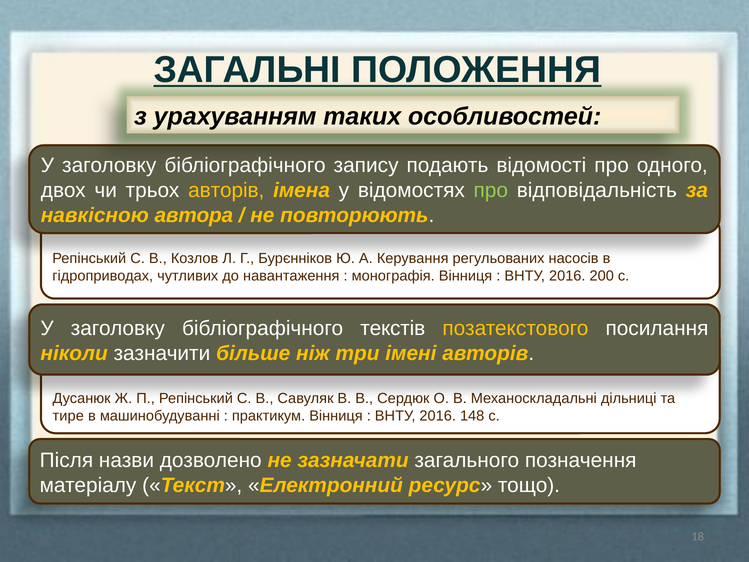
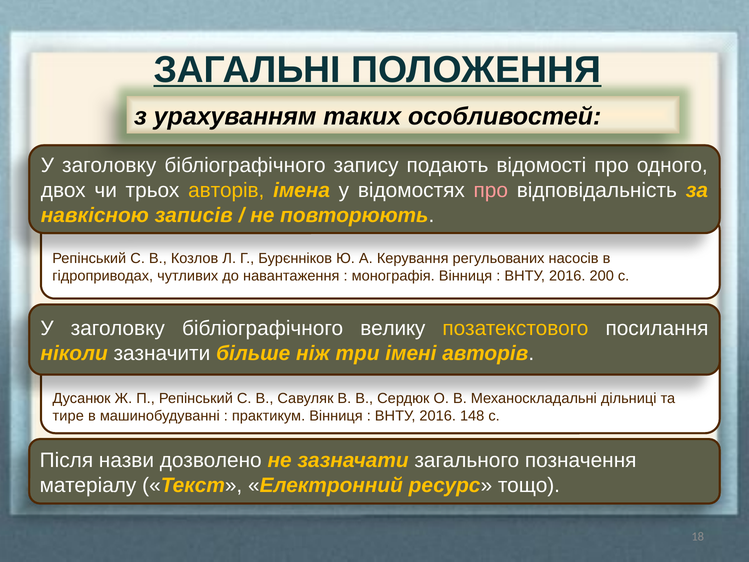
про colour: light green -> pink (491, 191)
автора: автора -> записів (194, 216)
текстів: текстів -> велику (393, 328)
